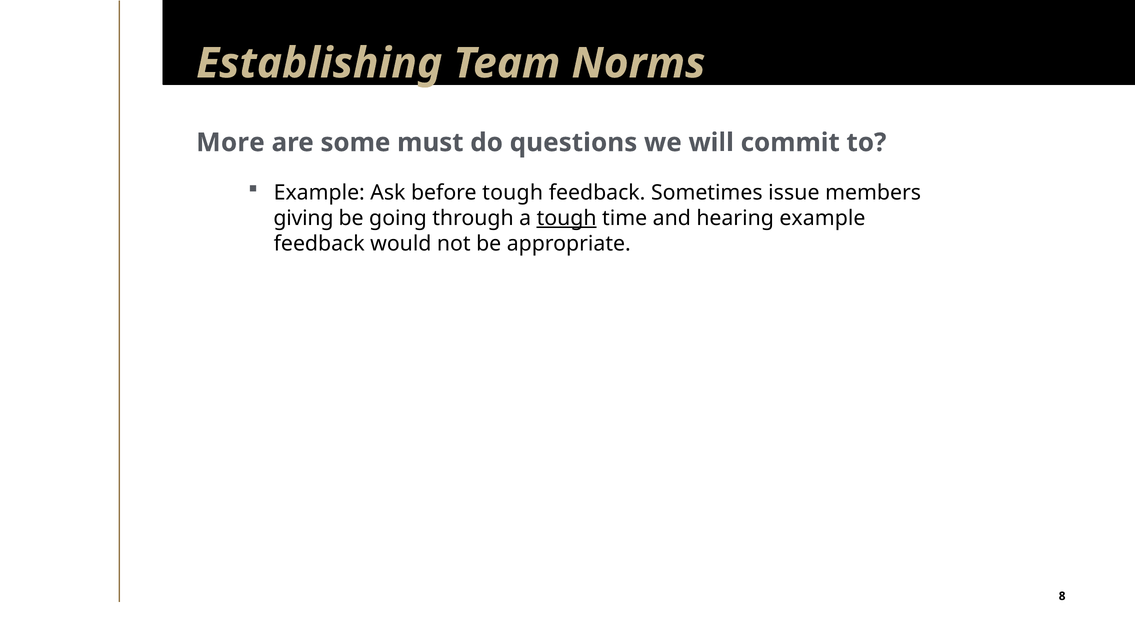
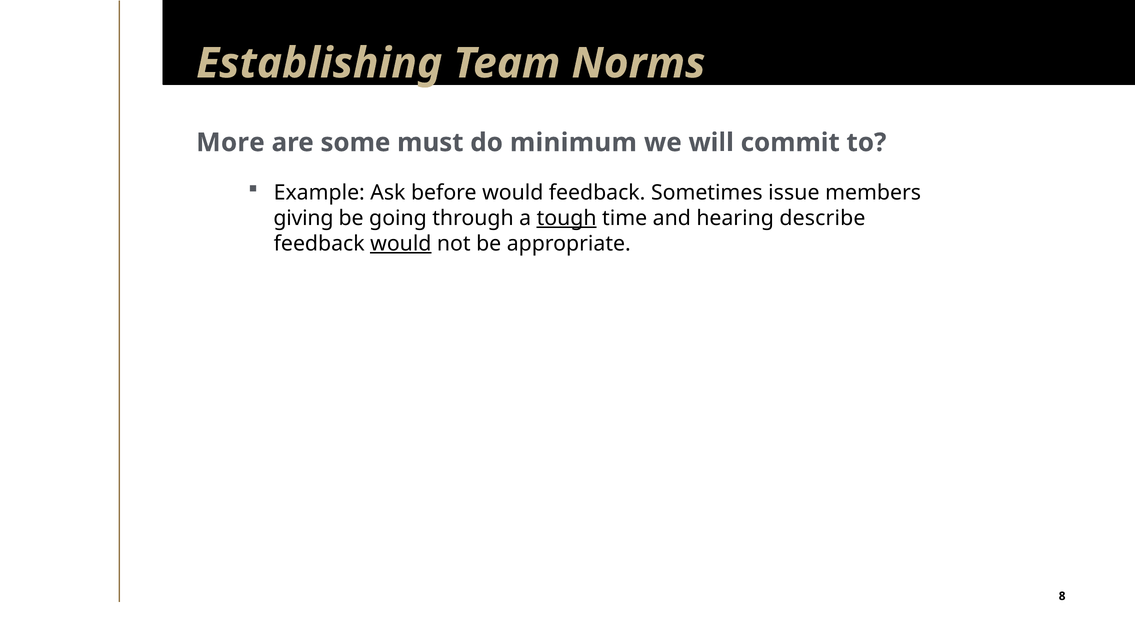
questions: questions -> minimum (573, 143)
before tough: tough -> would (513, 193)
hearing example: example -> describe (822, 218)
would underline: none -> present (401, 244)
